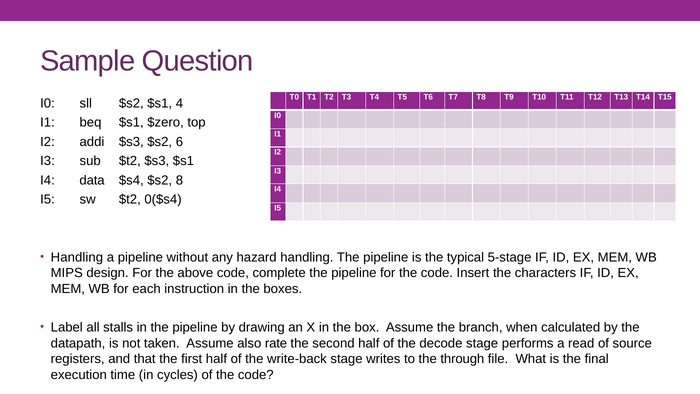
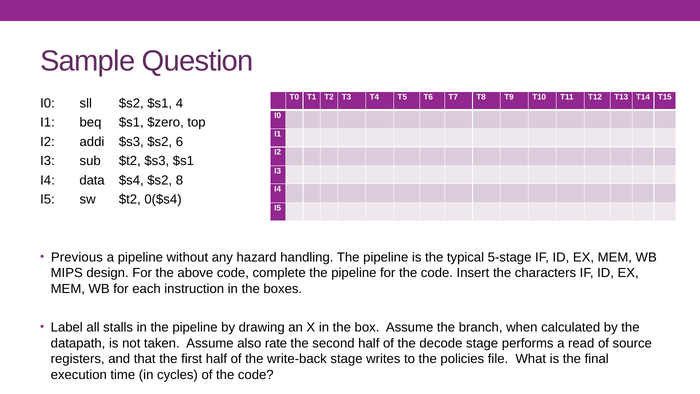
Handling: Handling -> Previous (77, 257)
through: through -> policies (462, 359)
